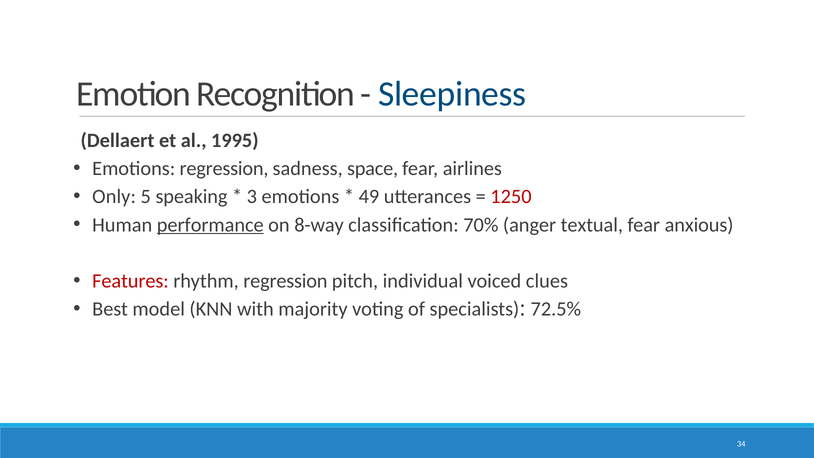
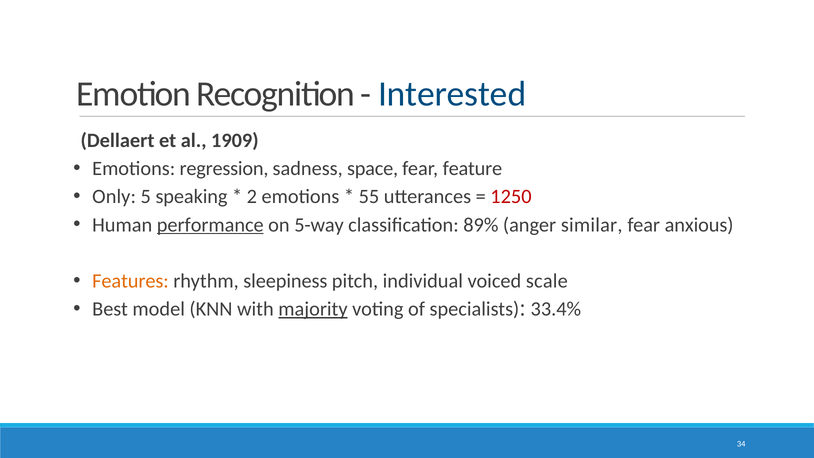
Sleepiness: Sleepiness -> Interested (452, 94)
1995: 1995 -> 1909 (235, 141)
airlines: airlines -> feature (472, 169)
3: 3 -> 2 (252, 197)
49: 49 -> 55 (369, 197)
8-way: 8-way -> 5-way (319, 225)
70%: 70% -> 89% (481, 225)
textual: textual -> similar (592, 225)
Features colour: red -> orange (130, 281)
rhythm regression: regression -> sleepiness (285, 281)
clues: clues -> scale (547, 281)
majority underline: none -> present (313, 309)
72.5%: 72.5% -> 33.4% (556, 309)
